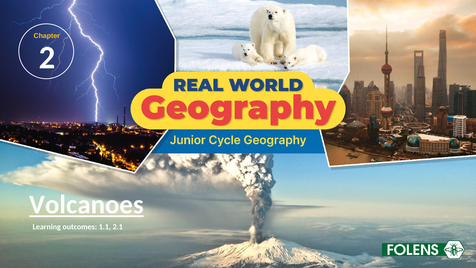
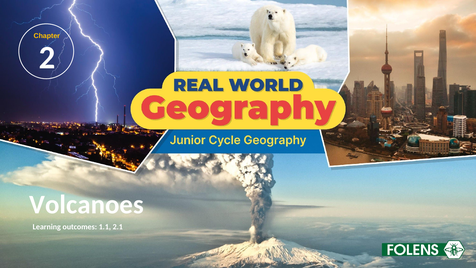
Volcanoes underline: present -> none (86, 205)
